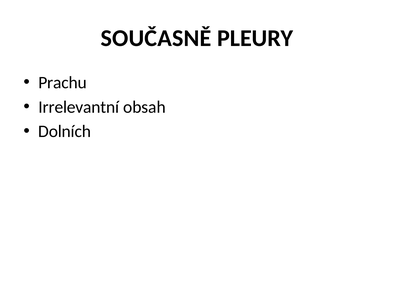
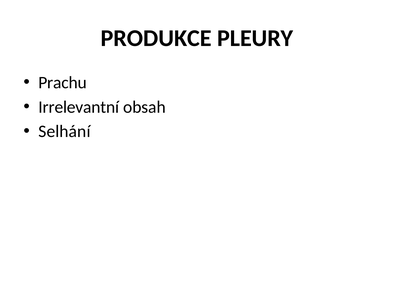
SOUČASNĚ: SOUČASNĚ -> PRODUKCE (156, 38)
Dolních: Dolních -> Selhání (64, 132)
